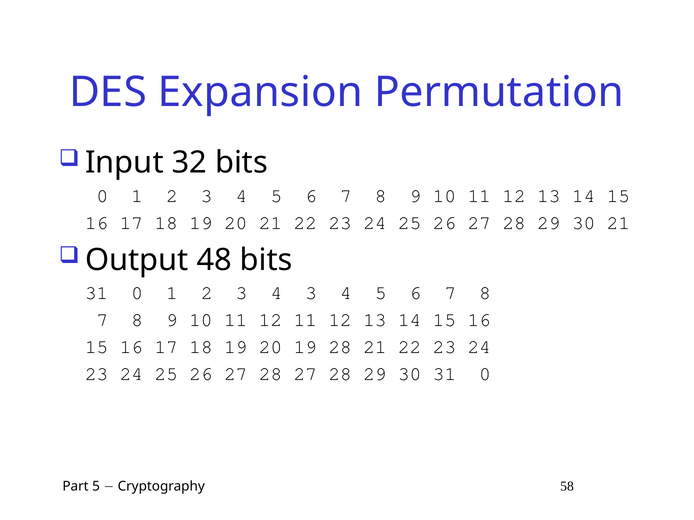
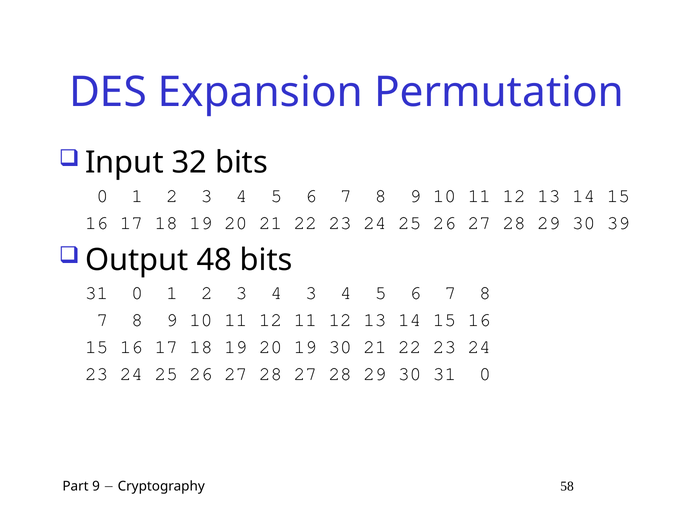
30 21: 21 -> 39 (618, 223)
19 28: 28 -> 30 (340, 347)
Part 5: 5 -> 9 (96, 487)
